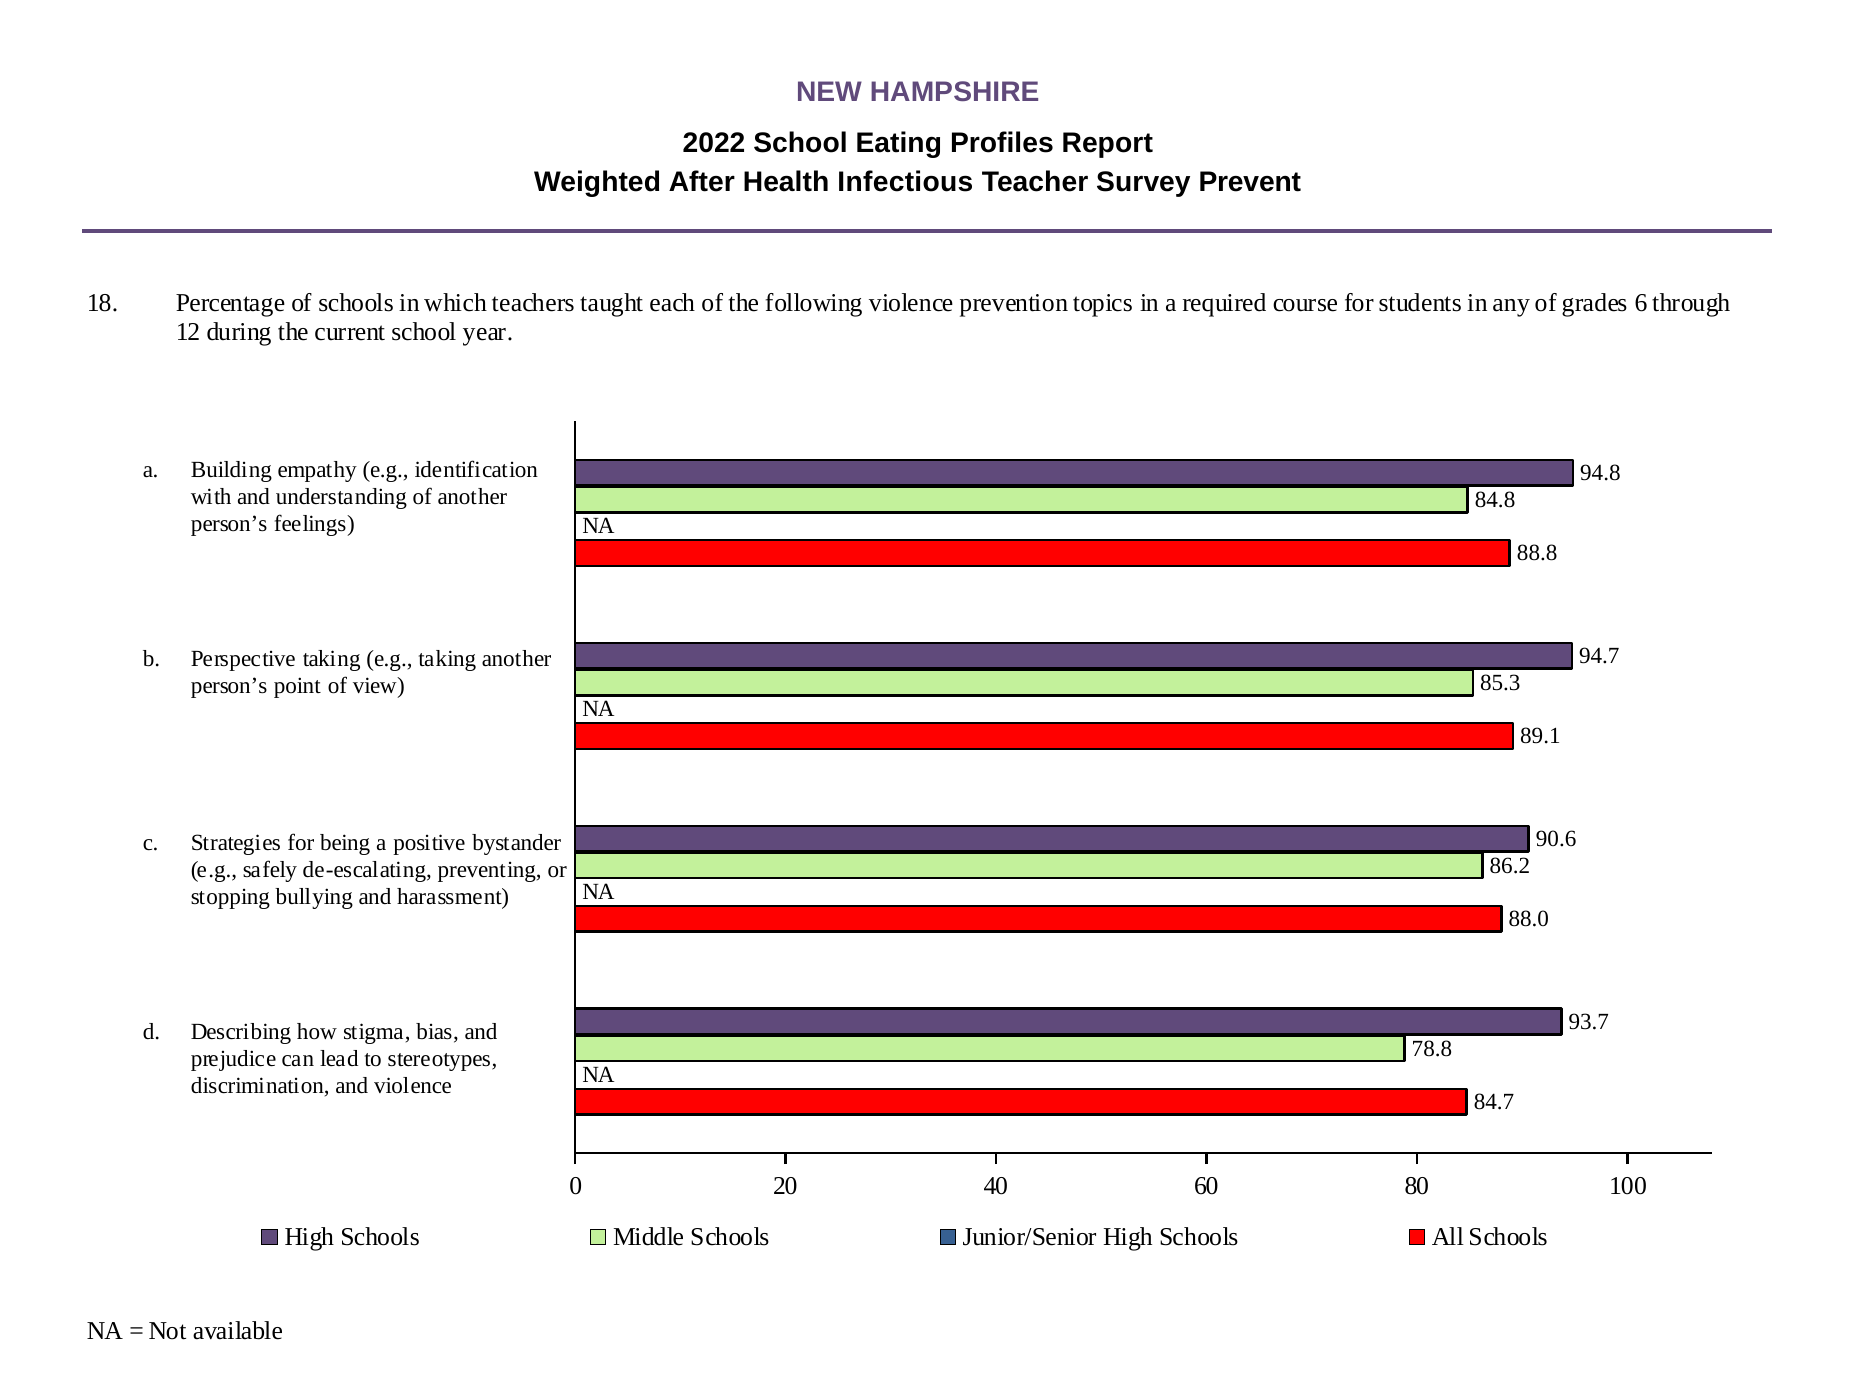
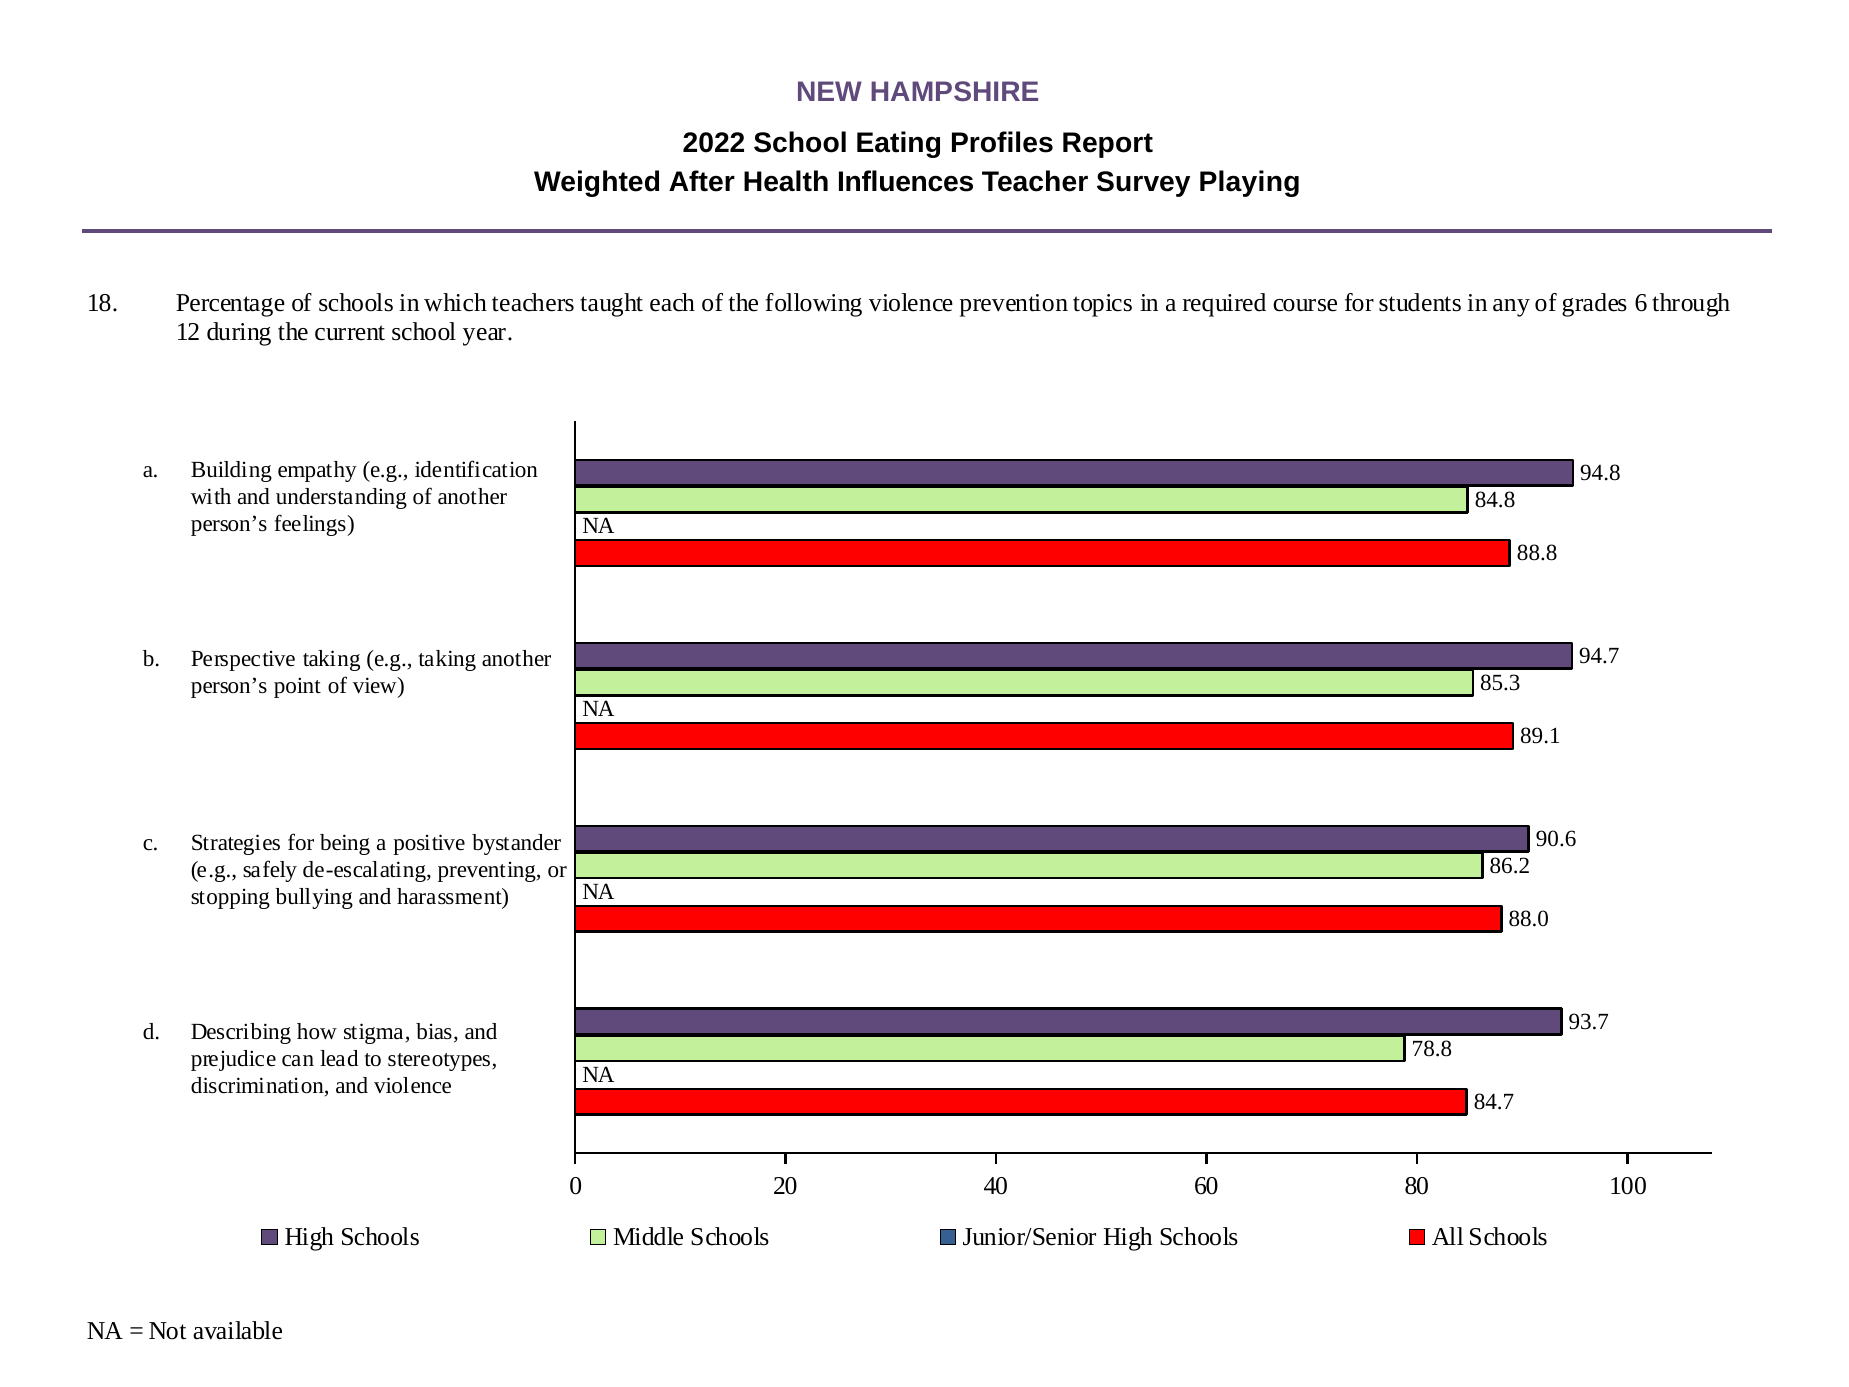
Infectious: Infectious -> Influences (906, 182)
Prevent: Prevent -> Playing (1250, 182)
